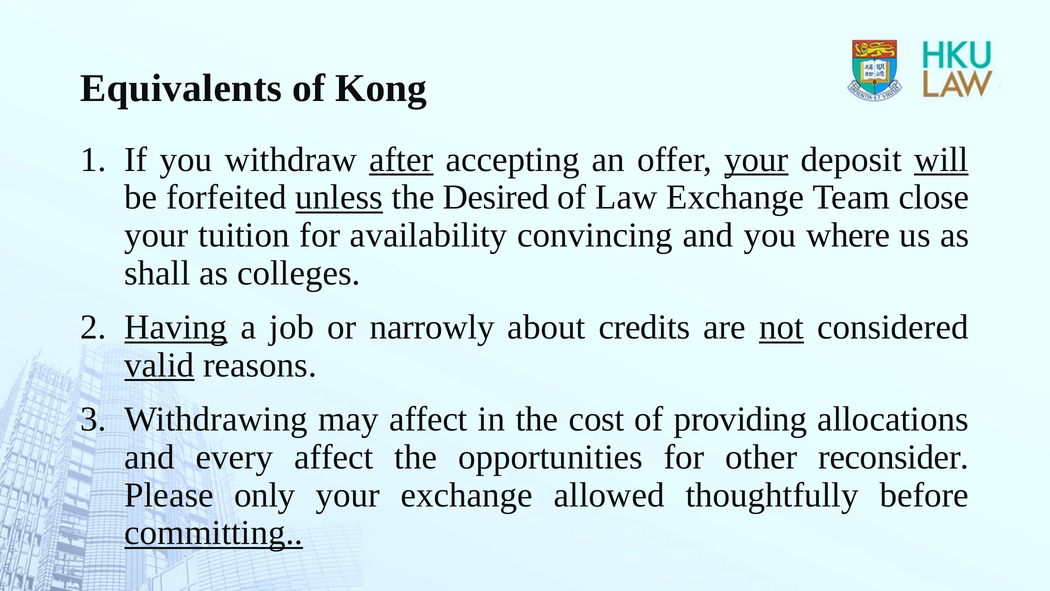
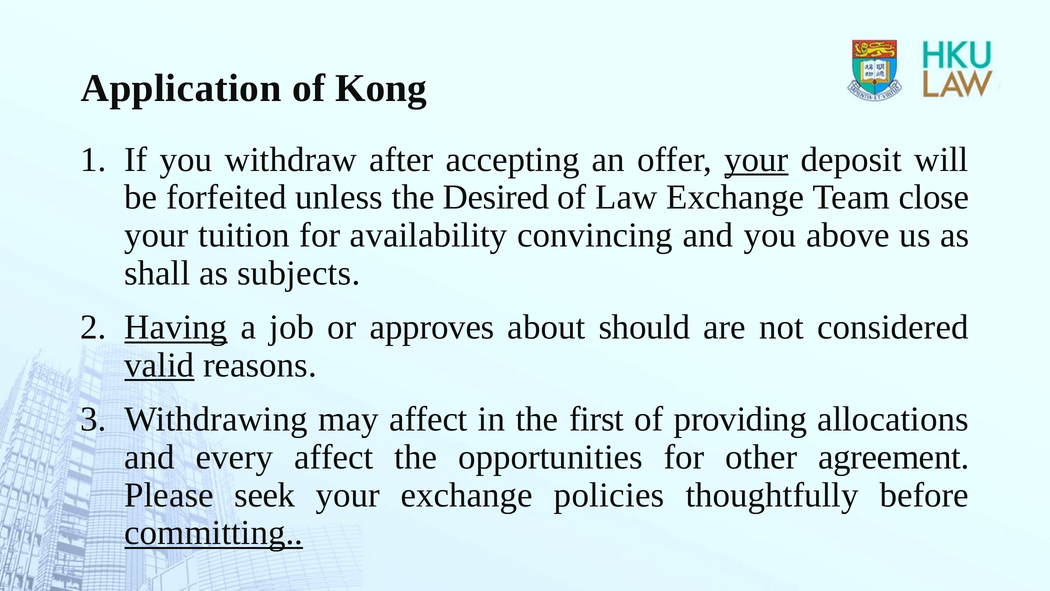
Equivalents: Equivalents -> Application (181, 88)
after underline: present -> none (401, 159)
will underline: present -> none (941, 159)
unless underline: present -> none (339, 197)
where: where -> above (848, 235)
colleges: colleges -> subjects (299, 273)
narrowly: narrowly -> approves (432, 327)
credits: credits -> should (644, 327)
not underline: present -> none (781, 327)
cost: cost -> first (597, 419)
reconsider: reconsider -> agreement (894, 457)
only: only -> seek (265, 495)
allowed: allowed -> policies (609, 495)
